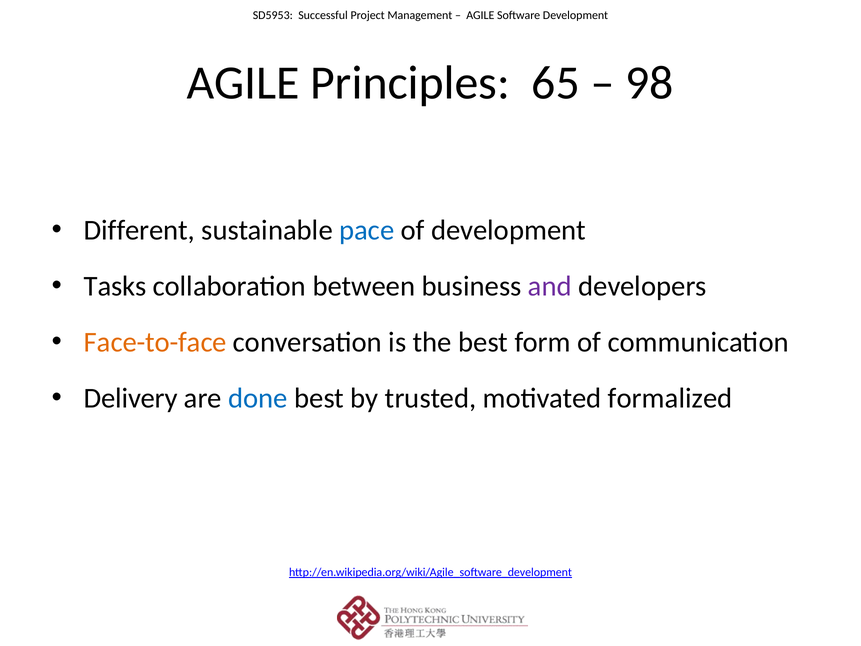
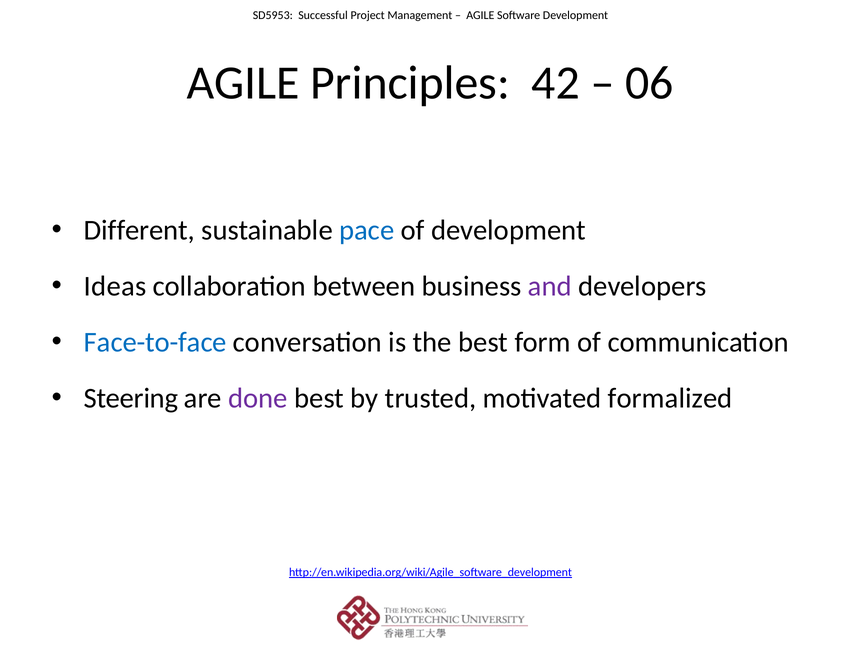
65: 65 -> 42 (556, 83)
98: 98 -> 06 (649, 83)
Tasks: Tasks -> Ideas (115, 286)
Face-to-face colour: orange -> blue (155, 342)
Delivery: Delivery -> Steering (131, 398)
done colour: blue -> purple (258, 398)
